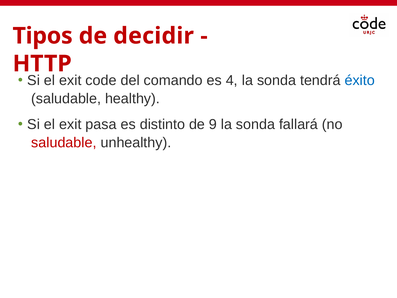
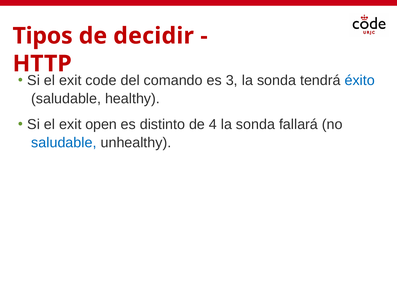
4: 4 -> 3 (232, 80)
pasa: pasa -> open (101, 124)
9: 9 -> 4 (213, 124)
saludable colour: red -> blue (64, 143)
